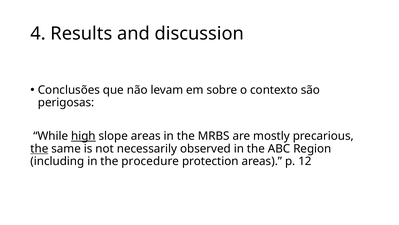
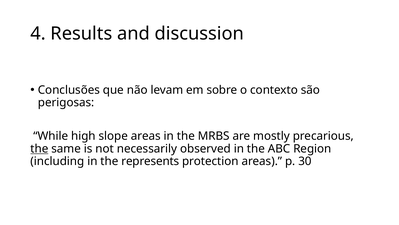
high underline: present -> none (83, 136)
procedure: procedure -> represents (150, 161)
12: 12 -> 30 (305, 161)
